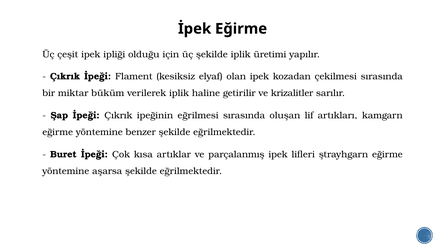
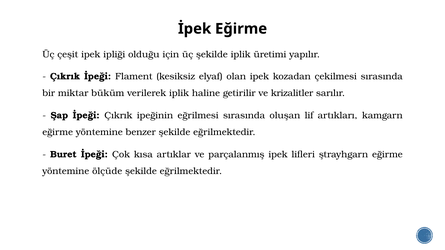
aşarsa: aşarsa -> ölçüde (107, 171)
